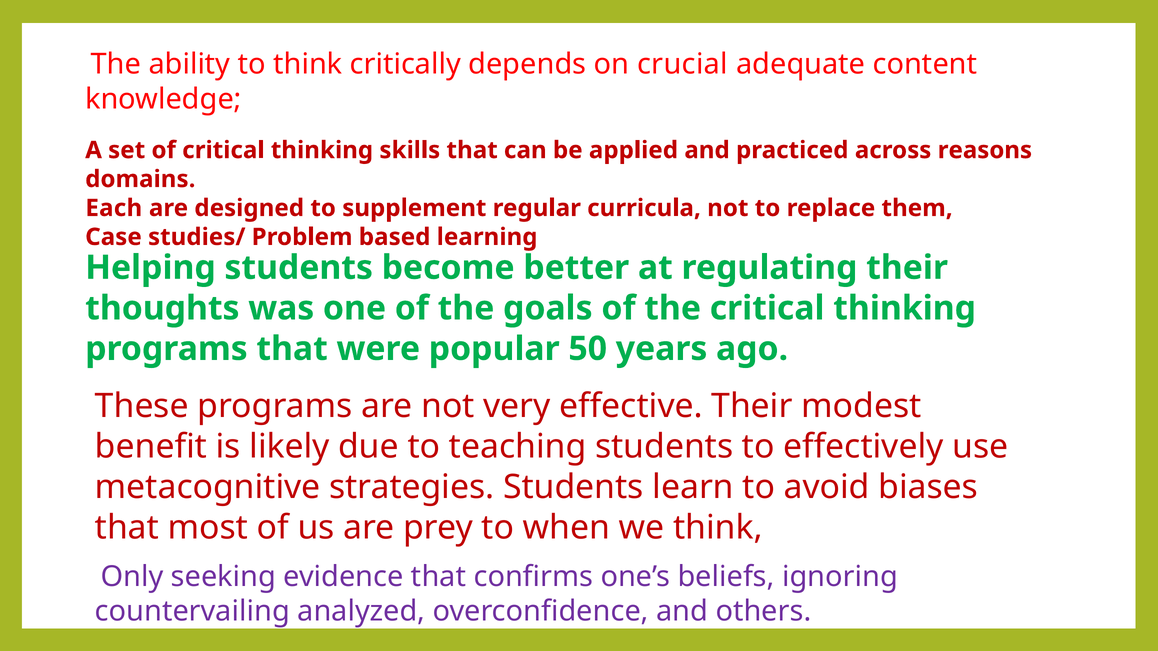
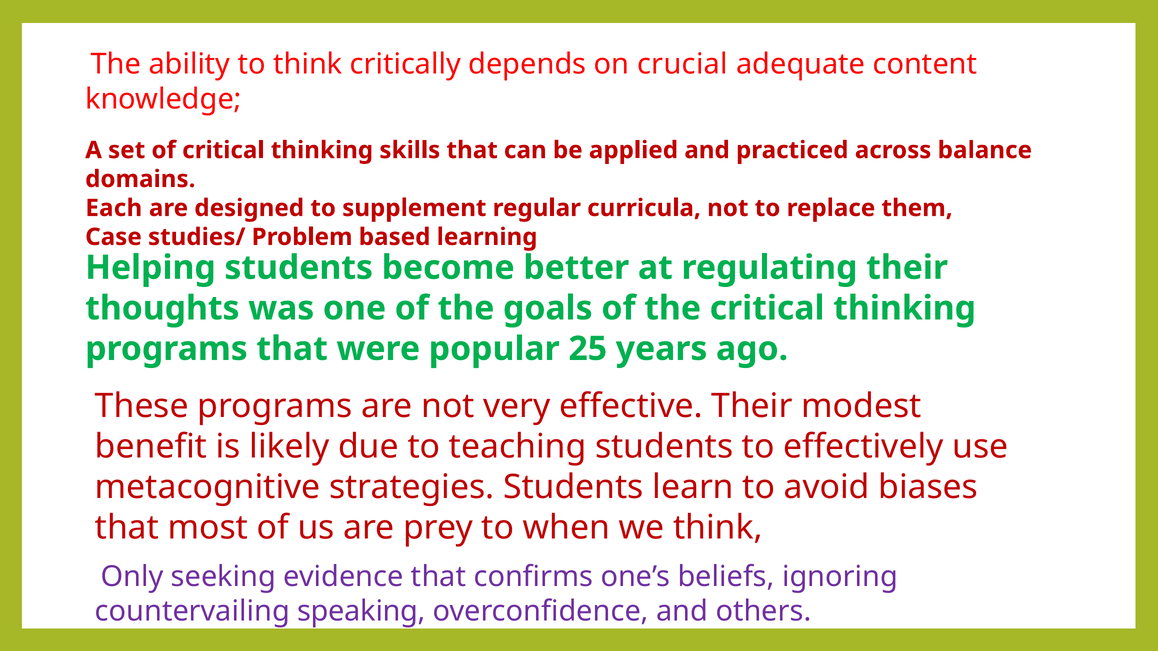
reasons: reasons -> balance (985, 150)
50: 50 -> 25 (588, 349)
analyzed: analyzed -> speaking (361, 612)
